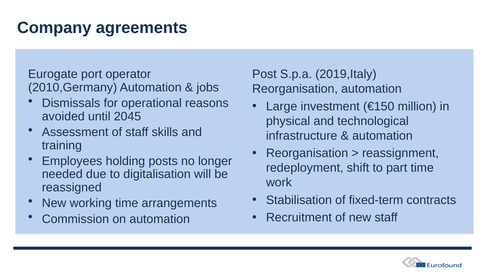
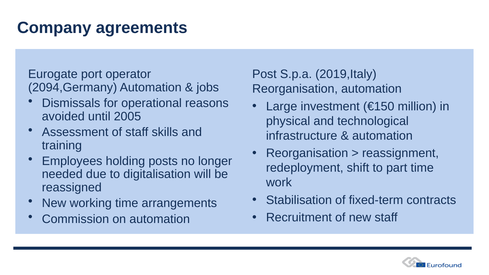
2010,Germany: 2010,Germany -> 2094,Germany (73, 87)
2045: 2045 -> 2005 (127, 116)
